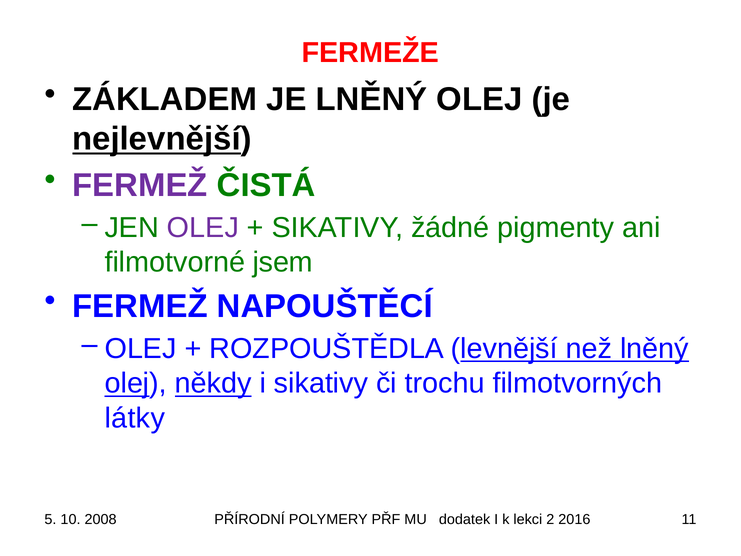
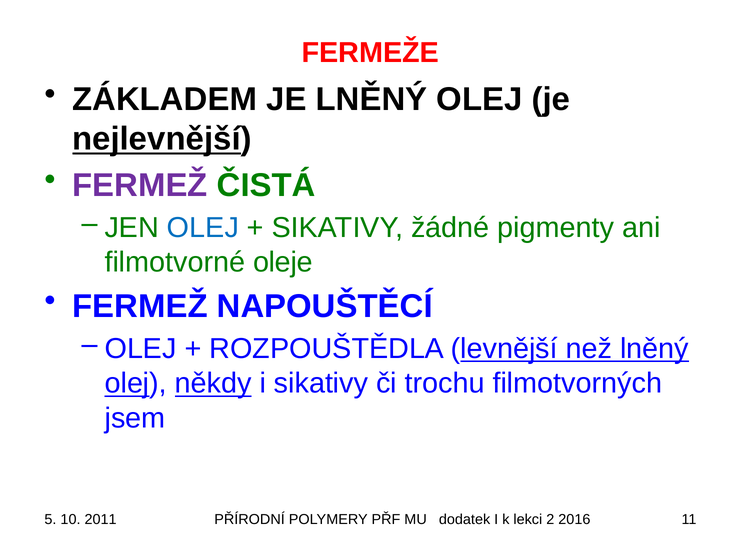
OLEJ colour: purple -> blue (203, 228)
jsem: jsem -> oleje (283, 262)
látky: látky -> jsem (135, 418)
2008: 2008 -> 2011 (101, 519)
